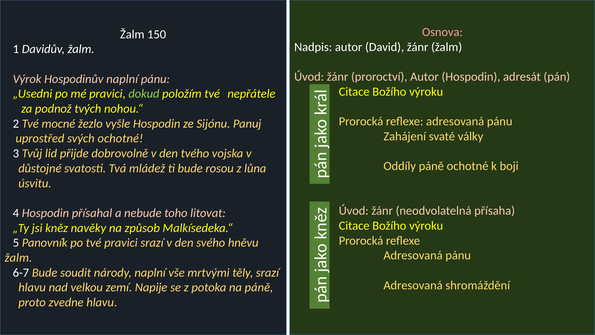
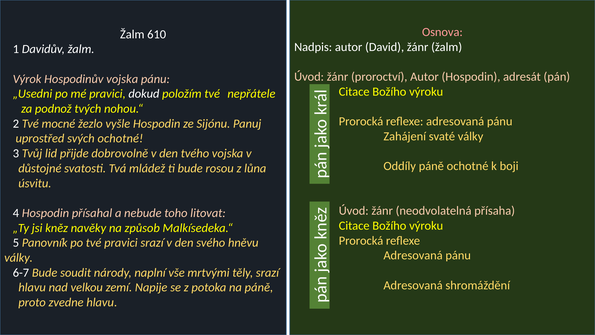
150: 150 -> 610 (157, 34)
Hospodinův naplní: naplní -> vojska (122, 79)
dokud colour: light green -> white (144, 94)
žalm: žalm -> války (19, 257)
